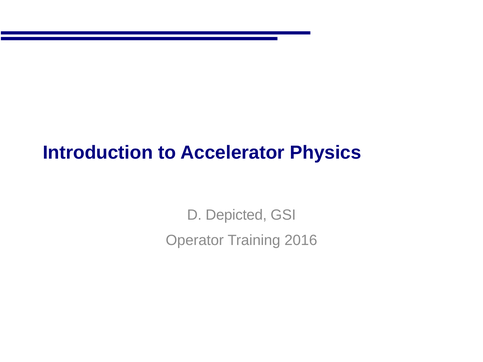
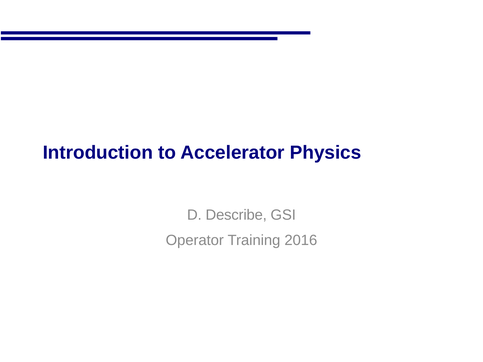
Depicted: Depicted -> Describe (236, 215)
